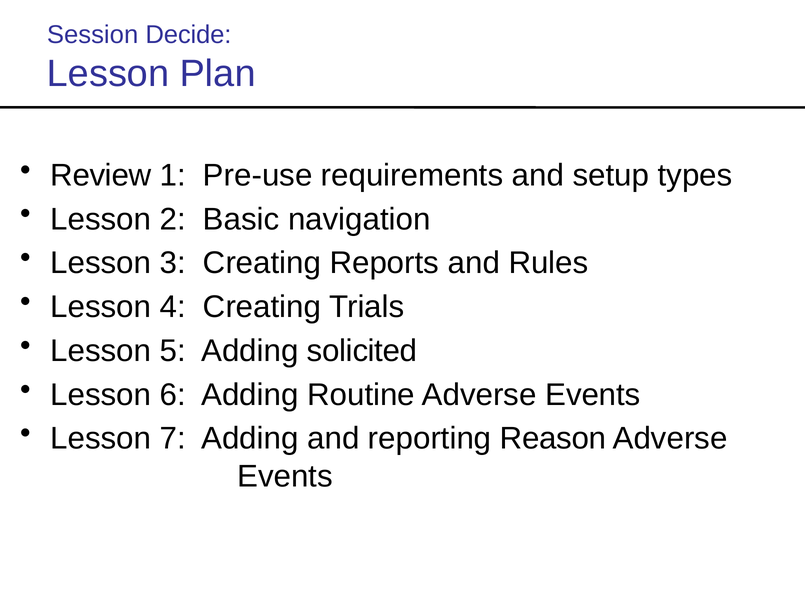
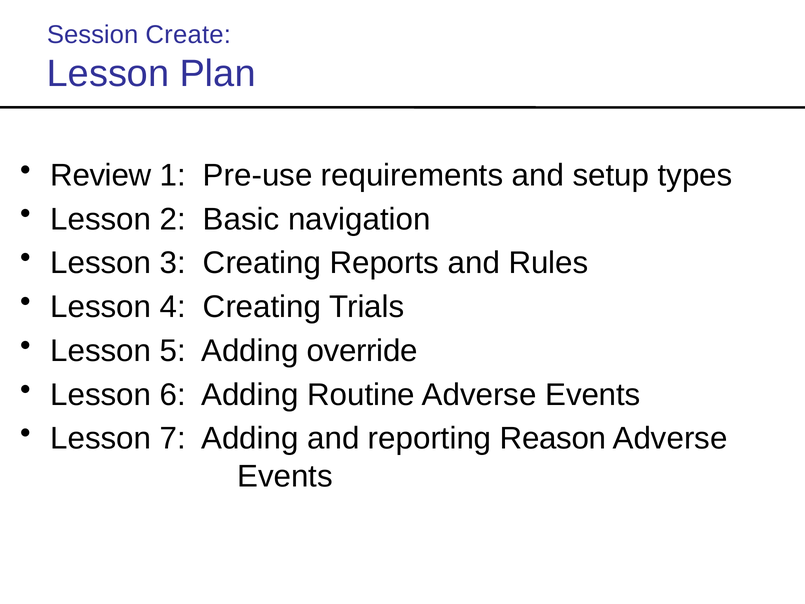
Decide: Decide -> Create (188, 35)
solicited: solicited -> override (362, 351)
